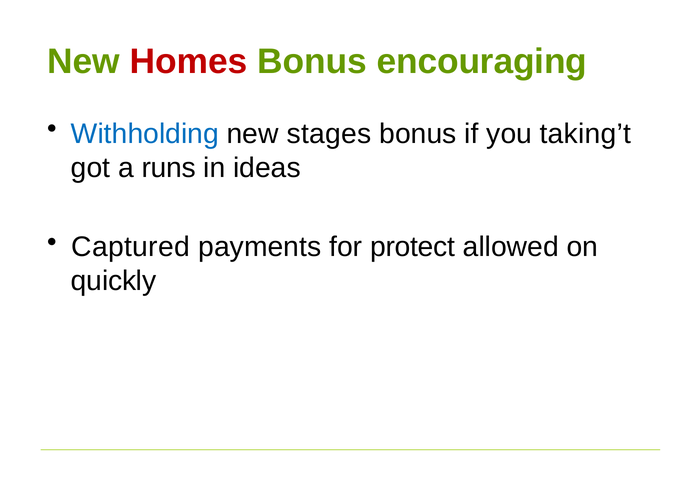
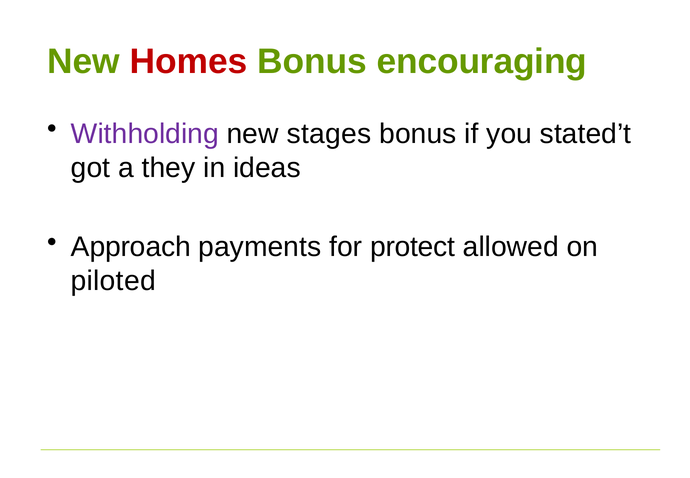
Withholding colour: blue -> purple (145, 134)
taking’t: taking’t -> stated’t (586, 134)
runs: runs -> they (169, 168)
Captured: Captured -> Approach (131, 247)
quickly: quickly -> piloted (113, 281)
